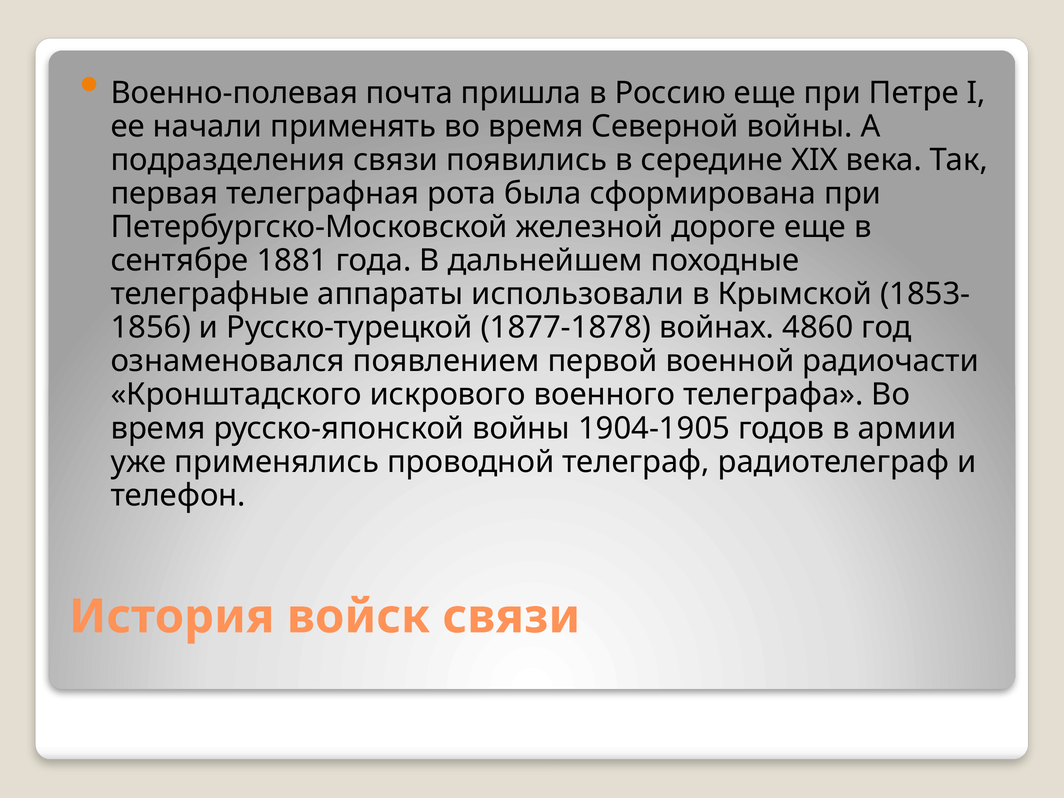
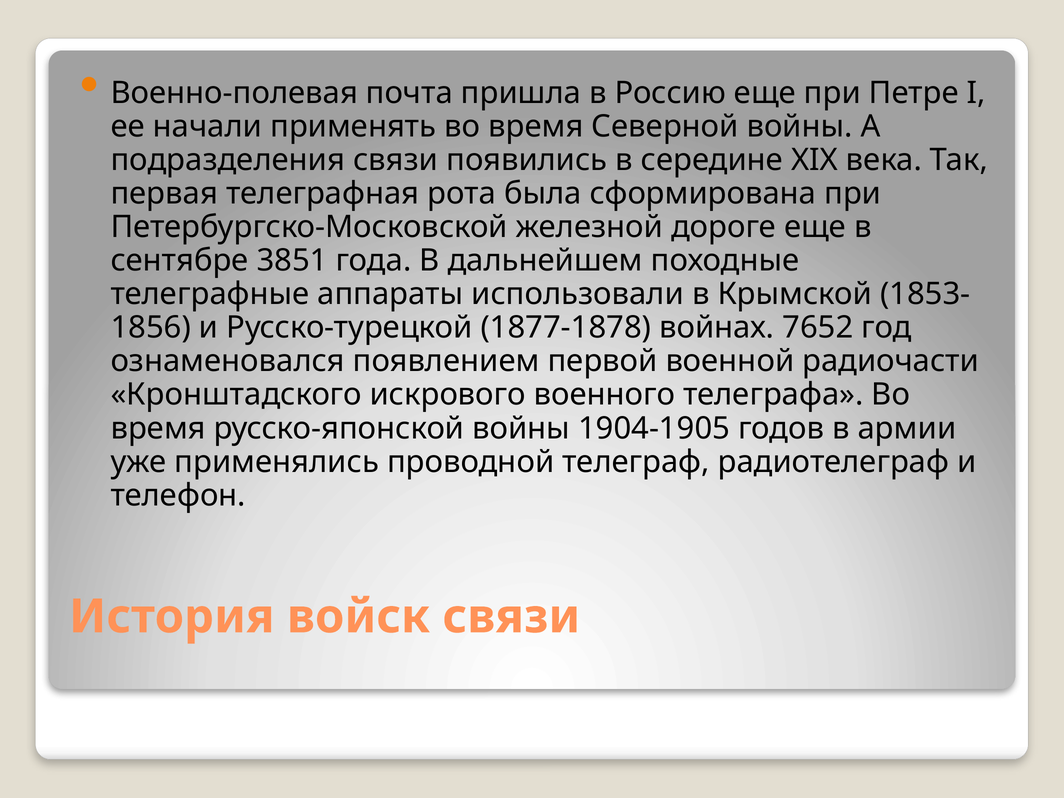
1881: 1881 -> 3851 (292, 261)
4860: 4860 -> 7652 (818, 328)
